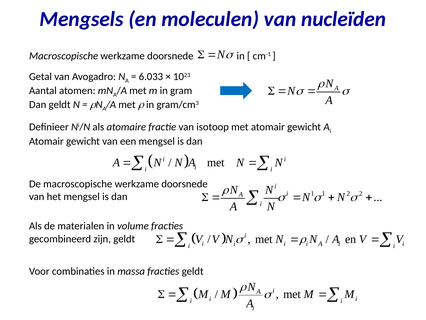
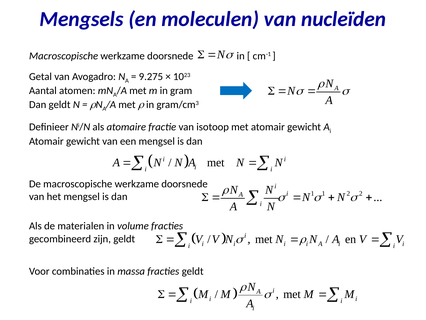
6.033: 6.033 -> 9.275 (151, 77)
